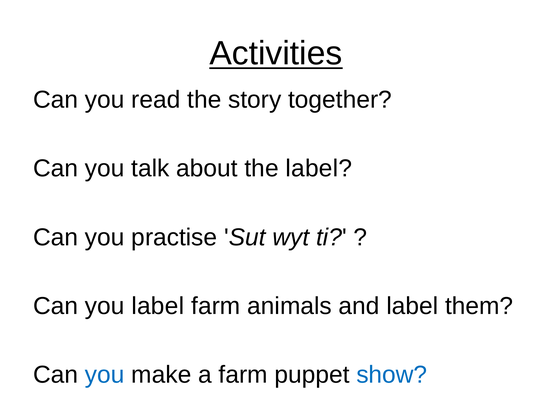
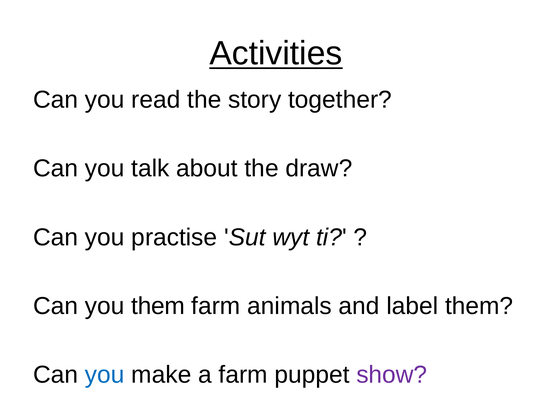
the label: label -> draw (319, 169)
you label: label -> them (158, 306)
show colour: blue -> purple (392, 375)
